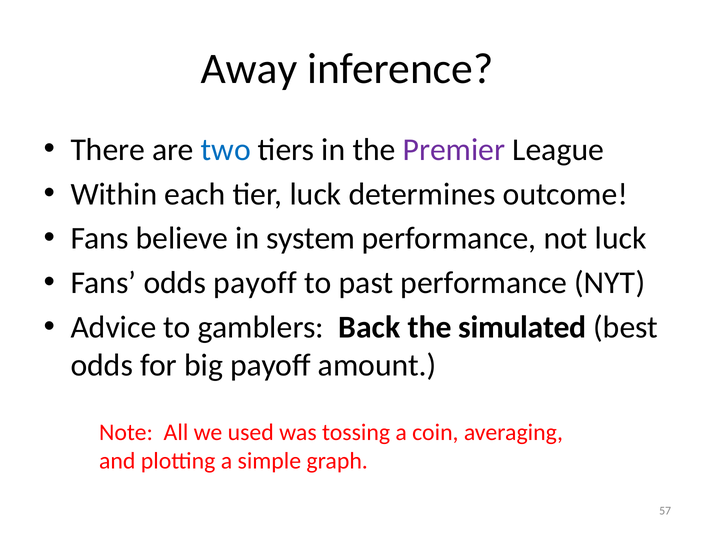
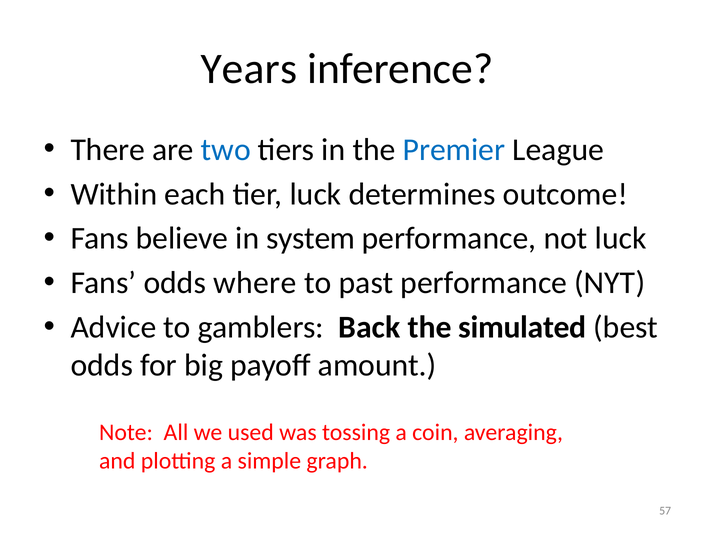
Away: Away -> Years (249, 69)
Premier colour: purple -> blue (454, 150)
odds payoff: payoff -> where (255, 283)
